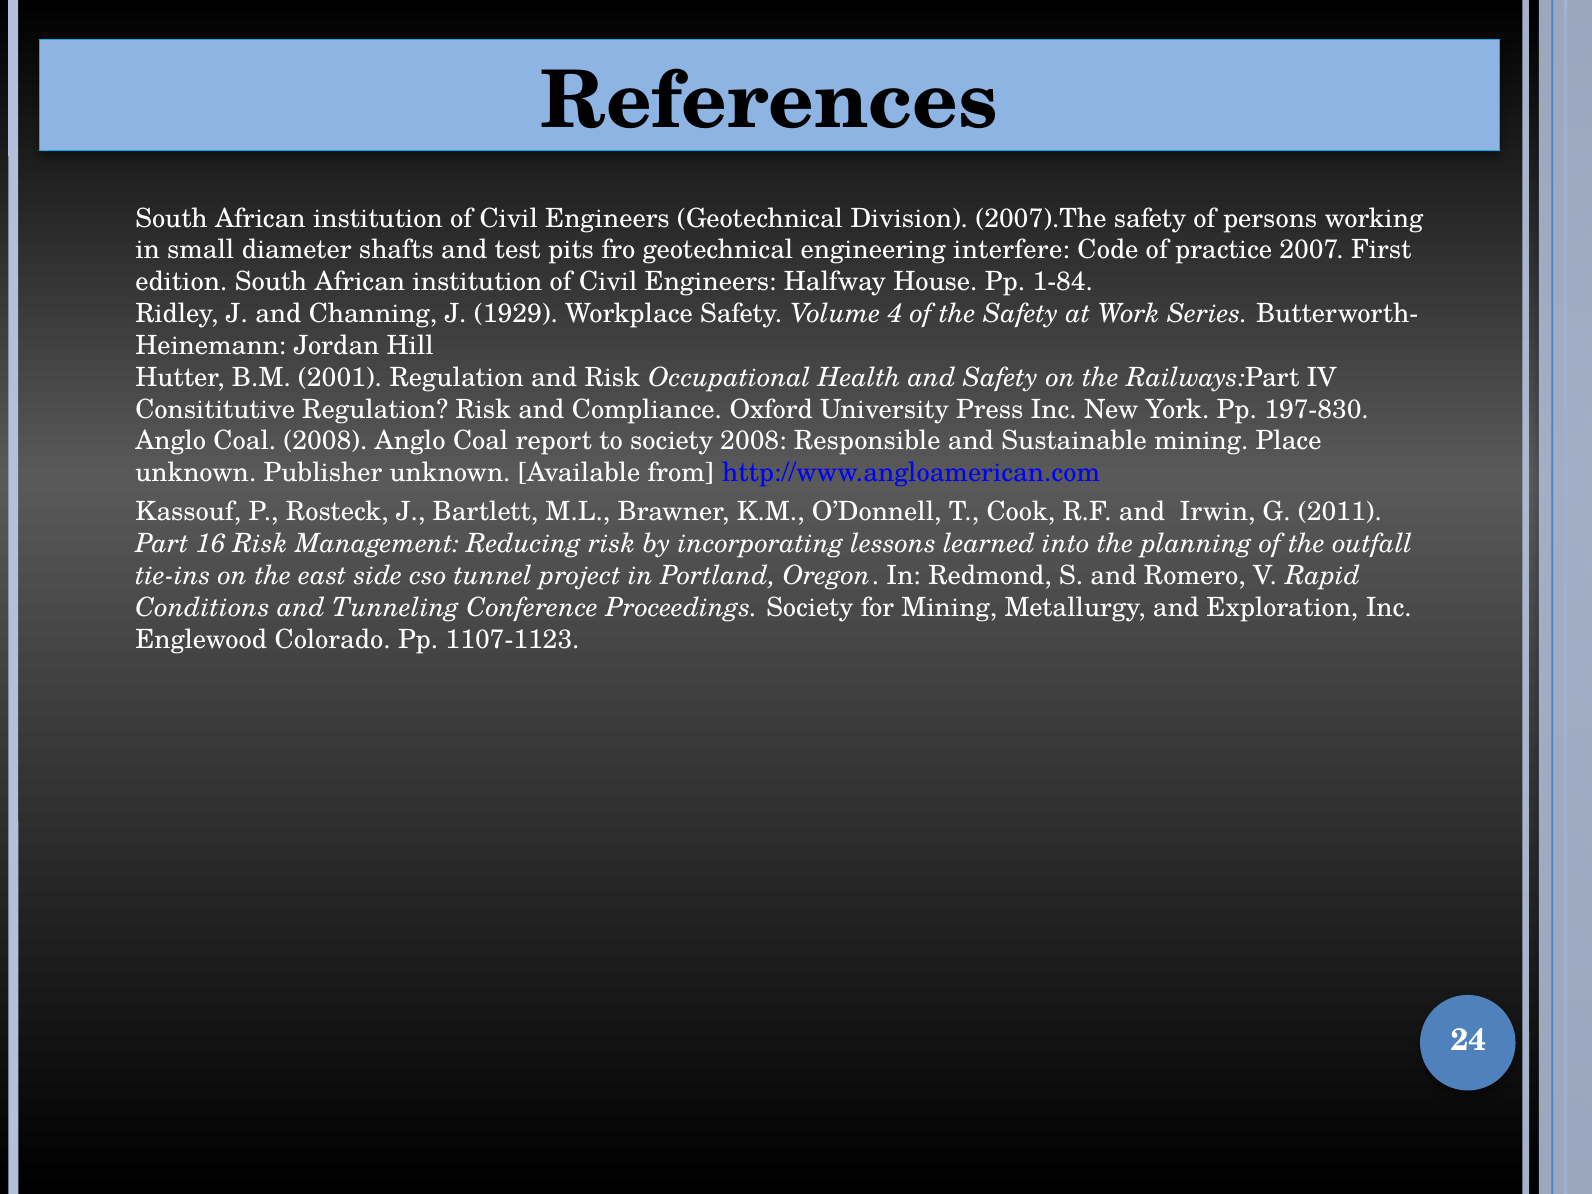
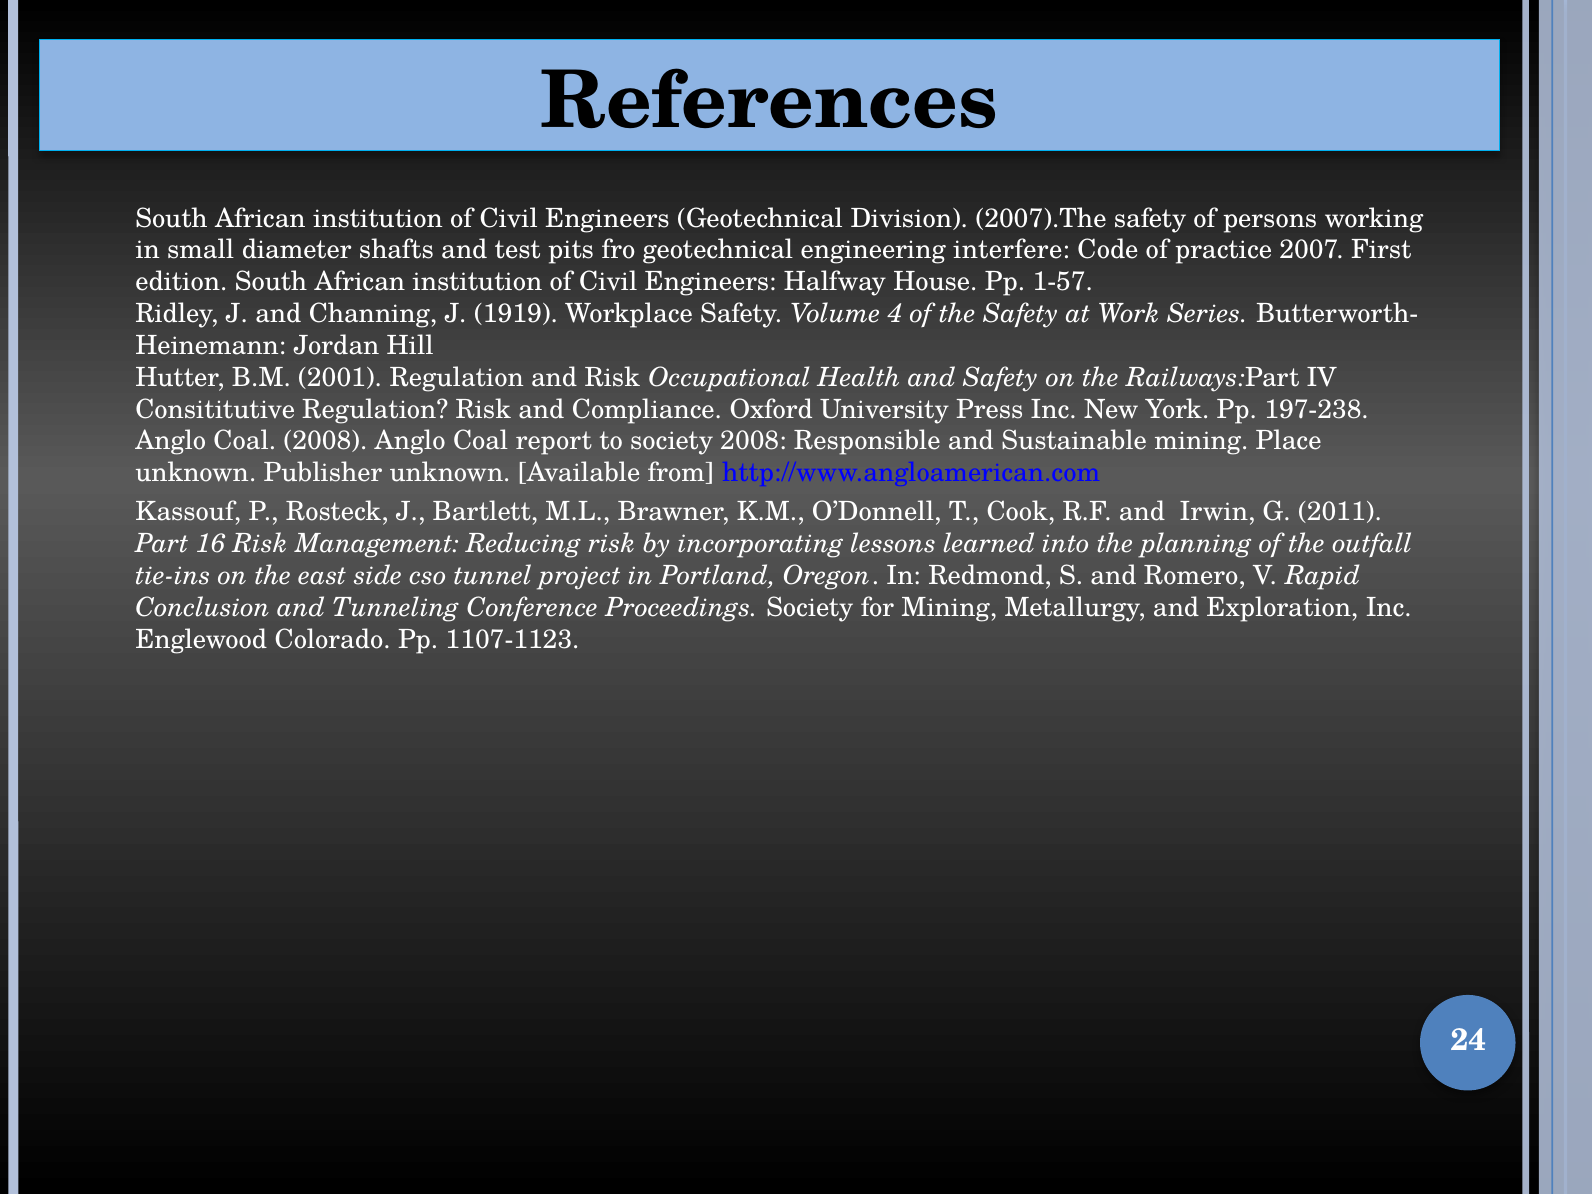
1-84: 1-84 -> 1-57 (1063, 282)
1929: 1929 -> 1919 (516, 314)
197-830: 197-830 -> 197-238 (1317, 409)
Conditions: Conditions -> Conclusion (203, 607)
